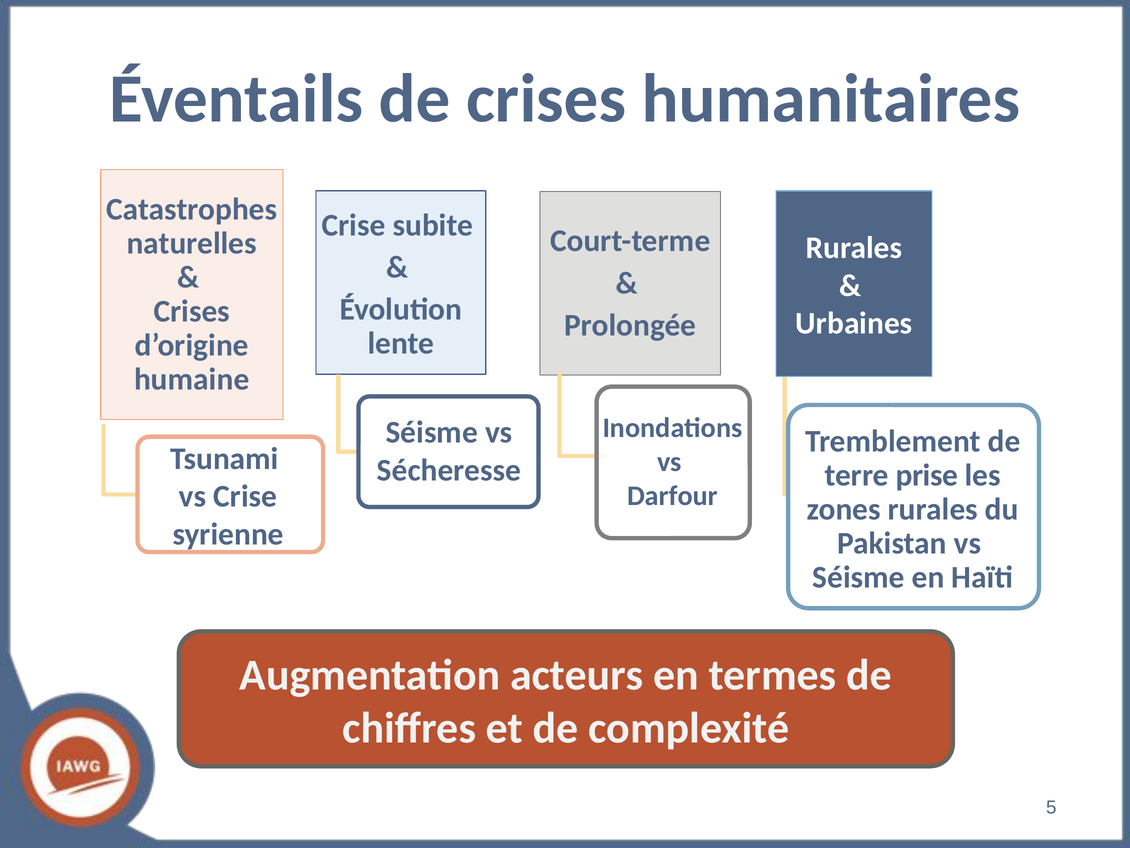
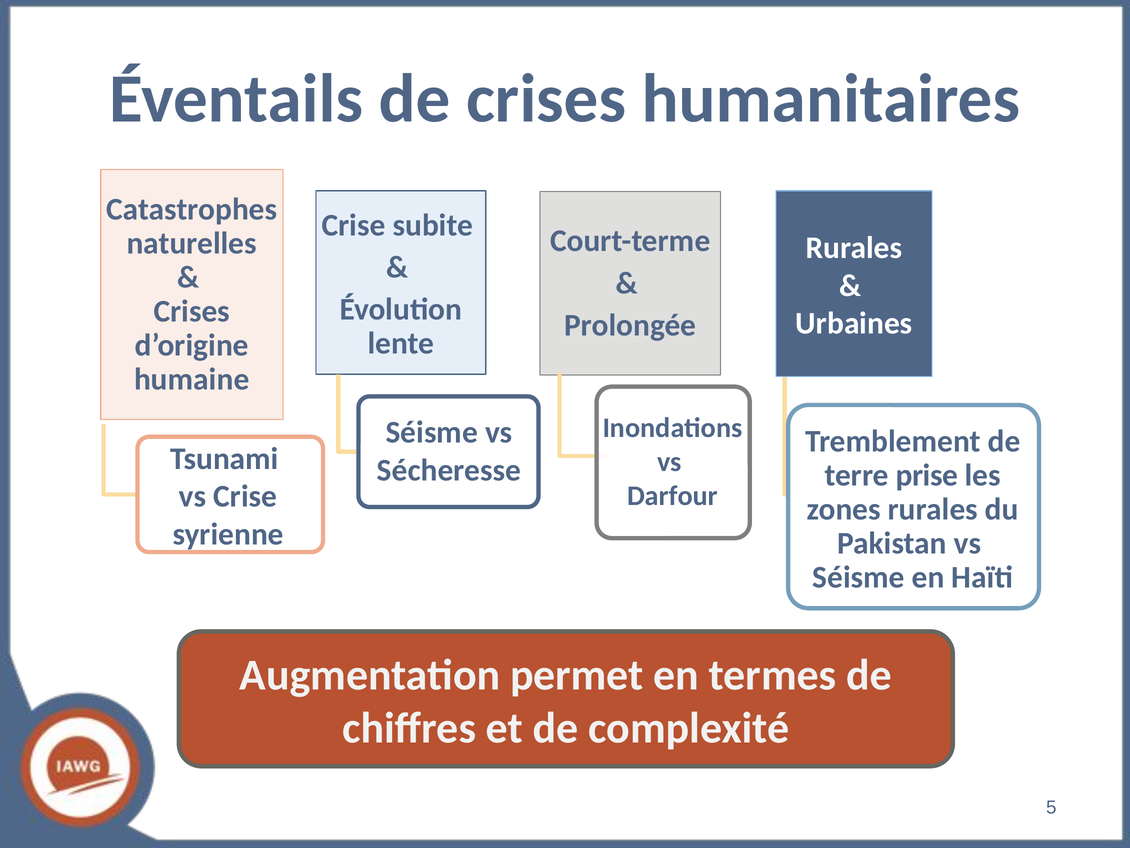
acteurs: acteurs -> permet (577, 675)
